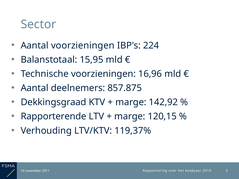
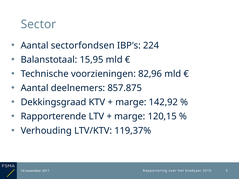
Aantal voorzieningen: voorzieningen -> sectorfondsen (83, 46)
16,96: 16,96 -> 82,96 (150, 74)
